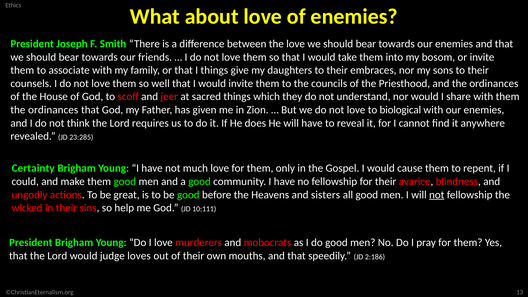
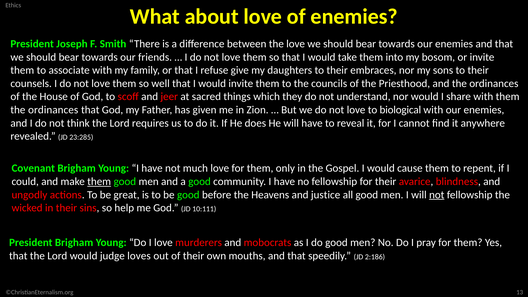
I things: things -> refuse (214, 70)
Certainty: Certainty -> Covenant (33, 168)
them underline: none -> present (99, 182)
sisters: sisters -> justice (326, 195)
